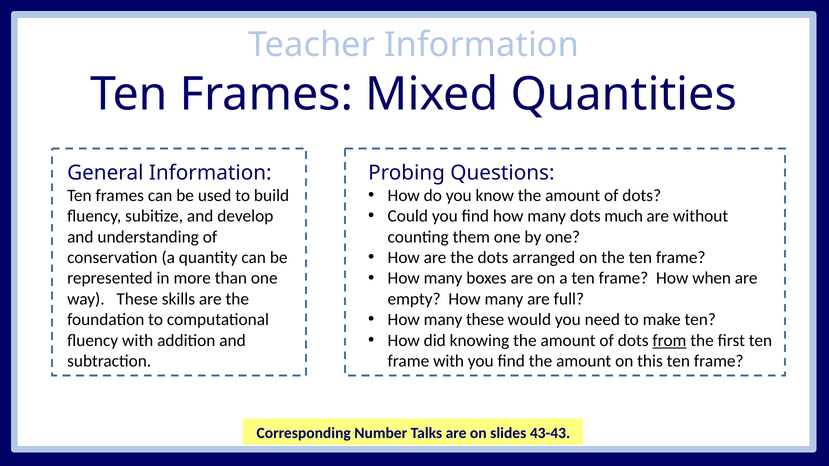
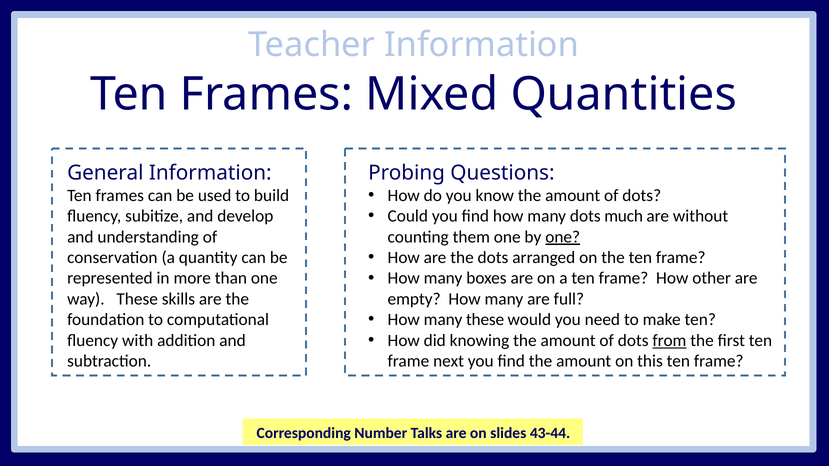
one underline: none -> present (563, 237)
when: when -> other (712, 278)
frame with: with -> next (449, 361)
43-43: 43-43 -> 43-44 (550, 433)
